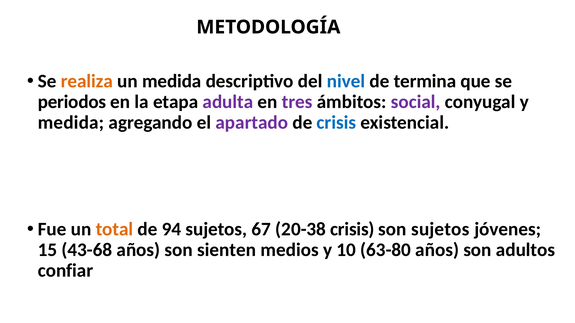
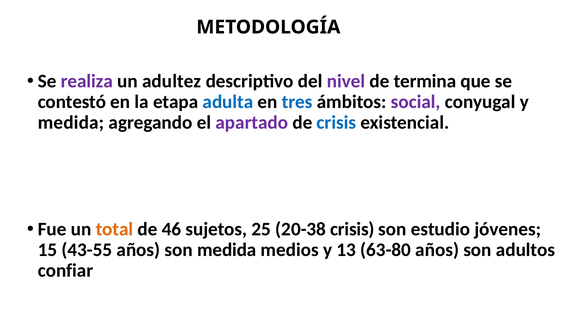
realiza colour: orange -> purple (87, 81)
un medida: medida -> adultez (172, 81)
nivel colour: blue -> purple (346, 81)
periodos: periodos -> contestó (72, 102)
adulta colour: purple -> blue (228, 102)
tres colour: purple -> blue (297, 102)
94: 94 -> 46 (171, 229)
67: 67 -> 25 (261, 229)
son sujetos: sujetos -> estudio (440, 229)
43-68: 43-68 -> 43-55 (87, 250)
son sienten: sienten -> medida (227, 250)
10: 10 -> 13 (346, 250)
